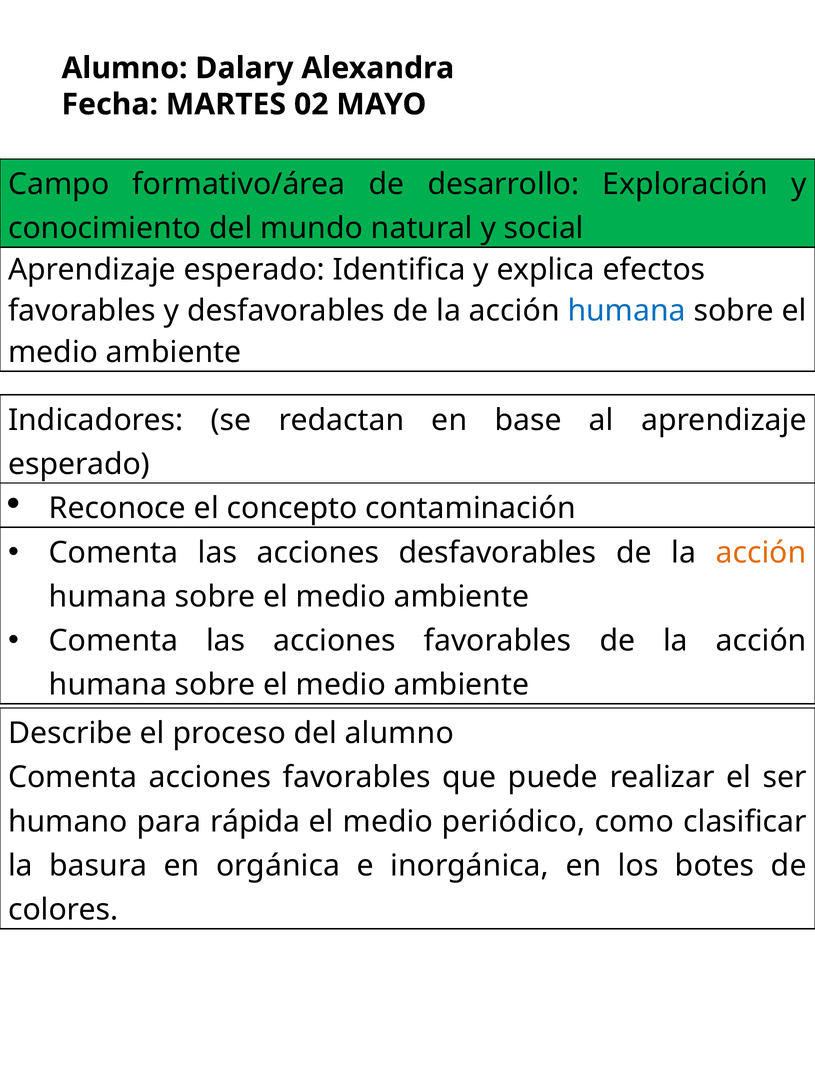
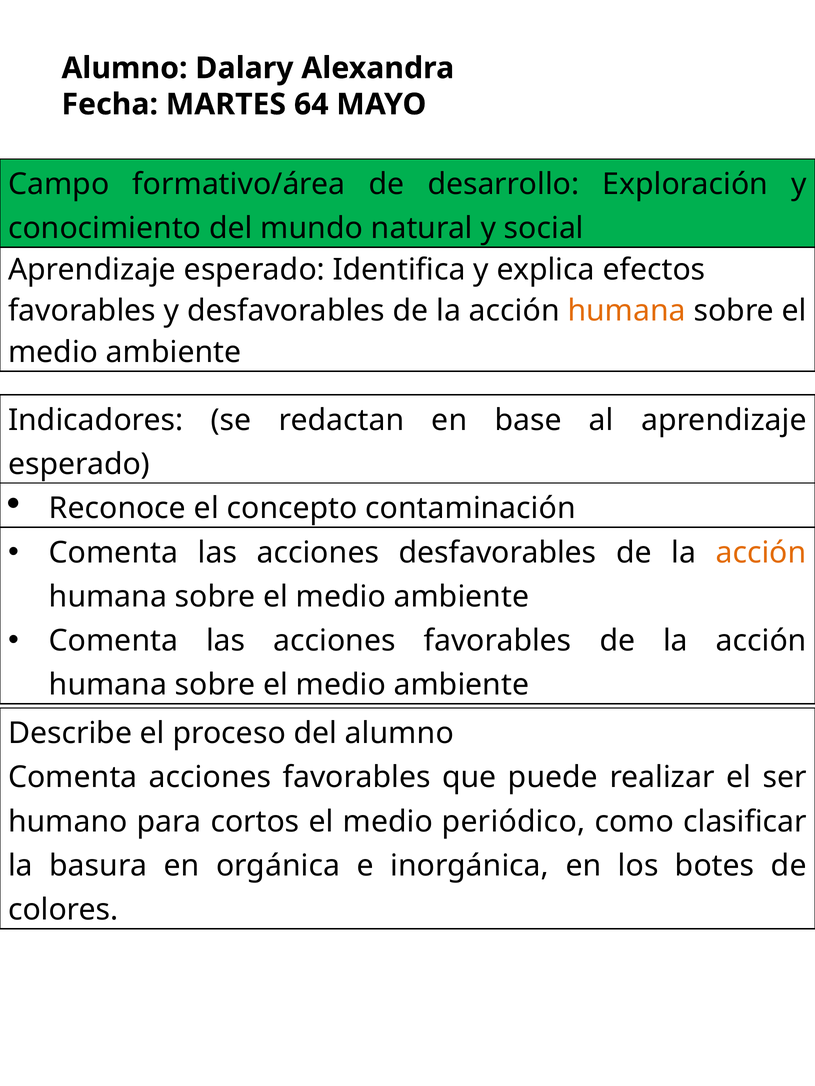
02: 02 -> 64 (311, 104)
humana colour: blue -> orange (627, 311)
rápida: rápida -> cortos (255, 822)
